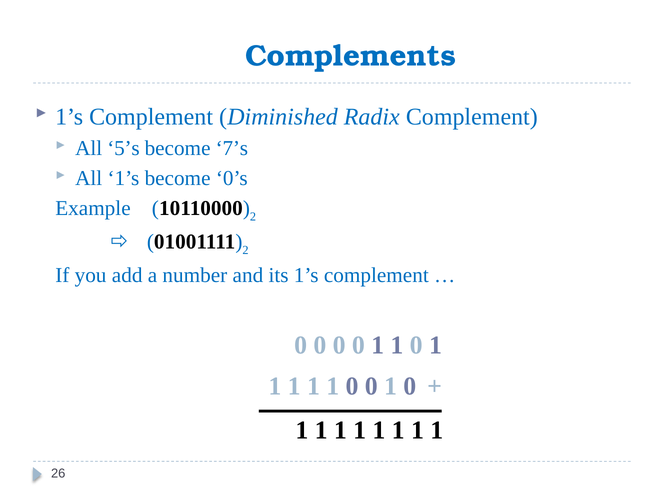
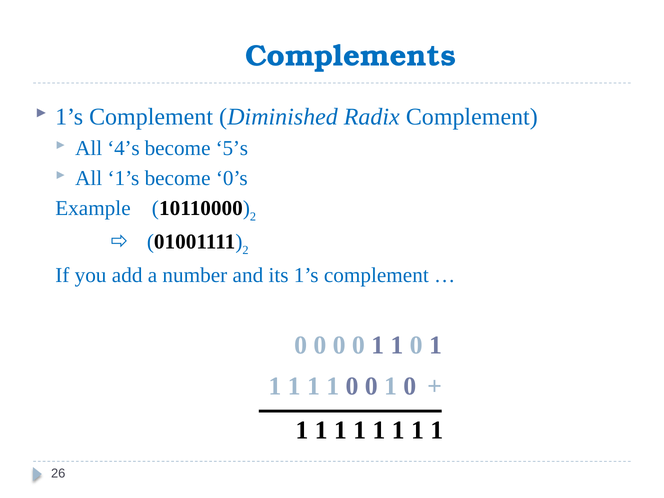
5’s: 5’s -> 4’s (124, 148)
7’s: 7’s -> 5’s (232, 148)
